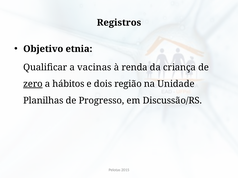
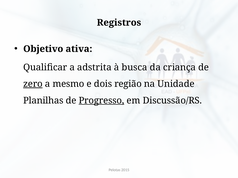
etnia: etnia -> ativa (79, 49)
vacinas: vacinas -> adstrita (94, 68)
renda: renda -> busca (134, 68)
hábitos: hábitos -> mesmo (68, 84)
Progresso underline: none -> present (101, 101)
